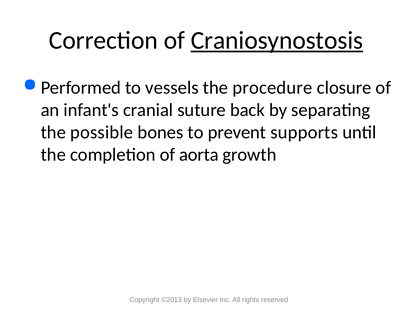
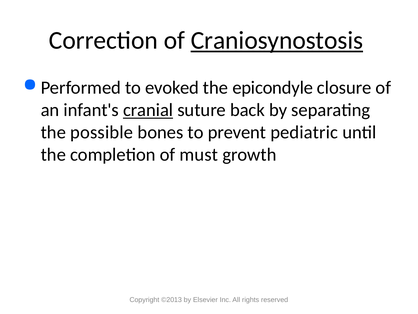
vessels: vessels -> evoked (172, 88)
procedure: procedure -> epicondyle (273, 88)
cranial underline: none -> present (148, 110)
supports: supports -> pediatric (304, 132)
aorta: aorta -> must (199, 155)
